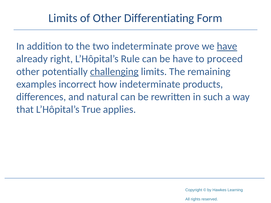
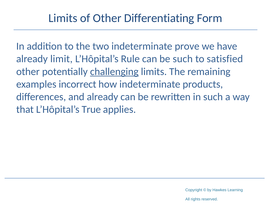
have underline: present -> none (227, 46)
right: right -> limit (61, 59)
be have: have -> such (183, 59)
proceed: proceed -> satisfied (225, 59)
and natural: natural -> already (102, 97)
